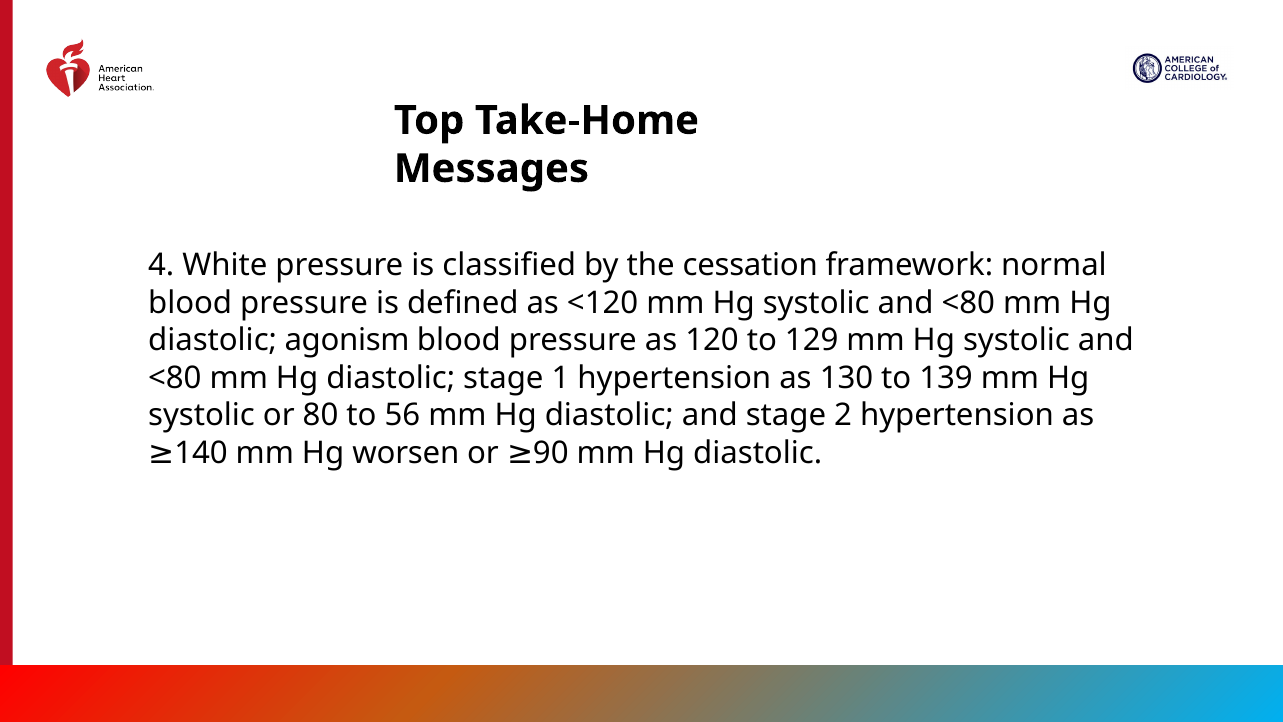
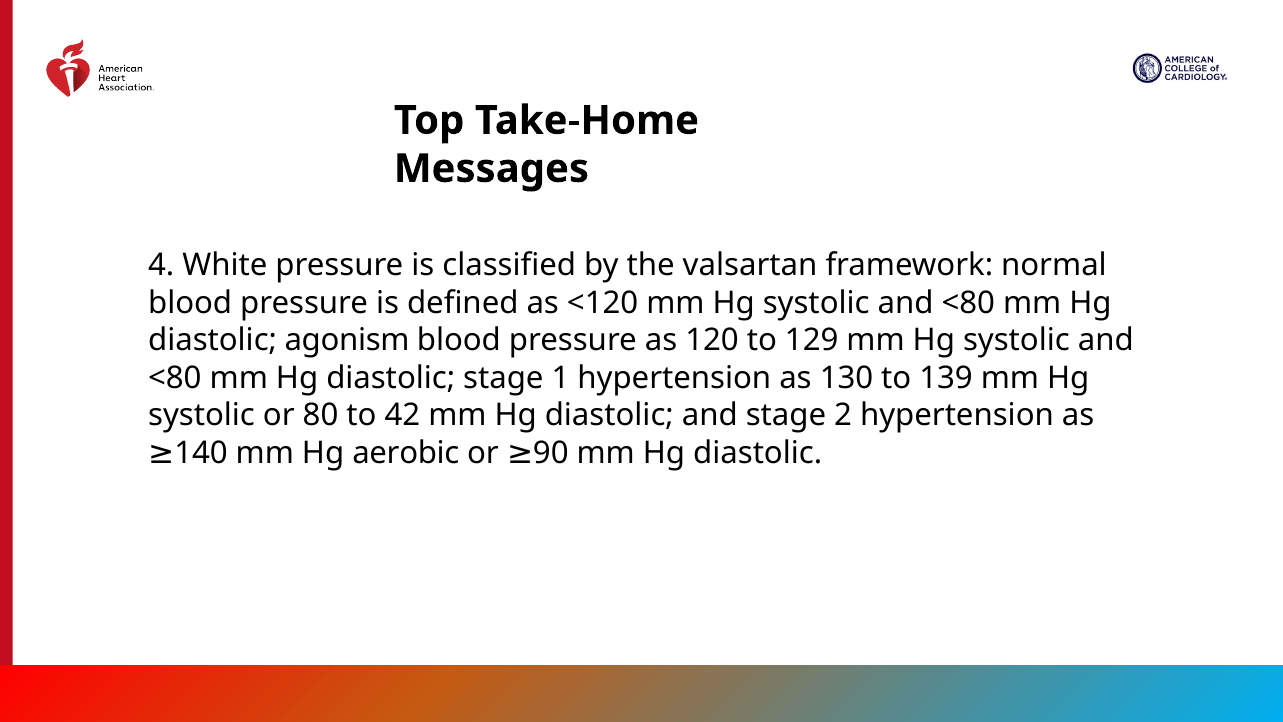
cessation: cessation -> valsartan (750, 265)
56: 56 -> 42 (402, 415)
worsen: worsen -> aerobic (406, 453)
